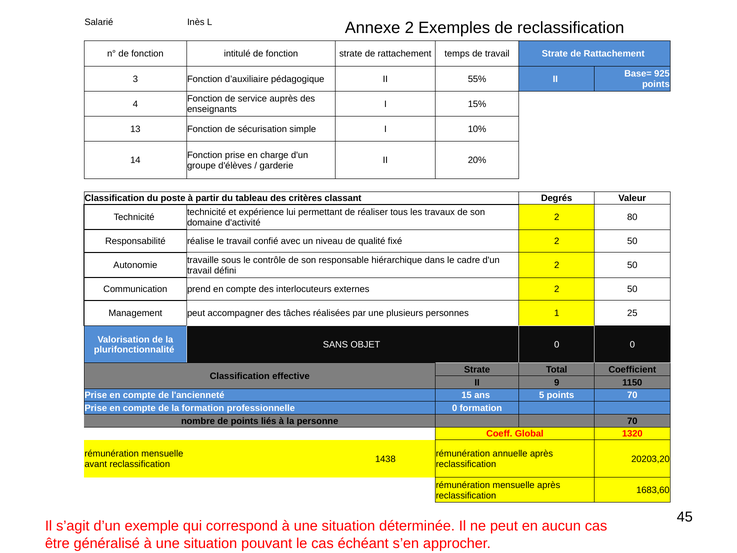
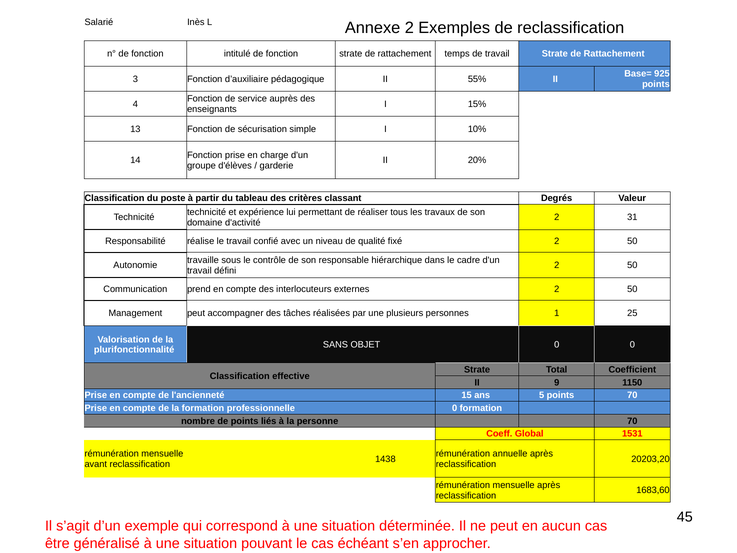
80: 80 -> 31 (632, 217)
1320: 1320 -> 1531 (632, 434)
